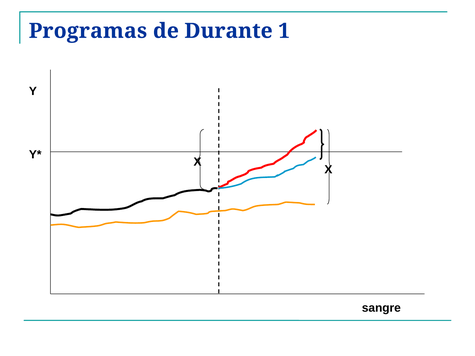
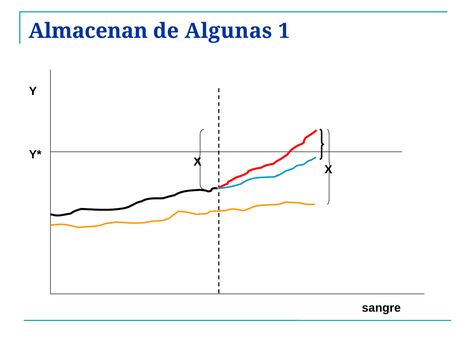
Programas: Programas -> Almacenan (88, 31)
Durante: Durante -> Algunas (228, 31)
